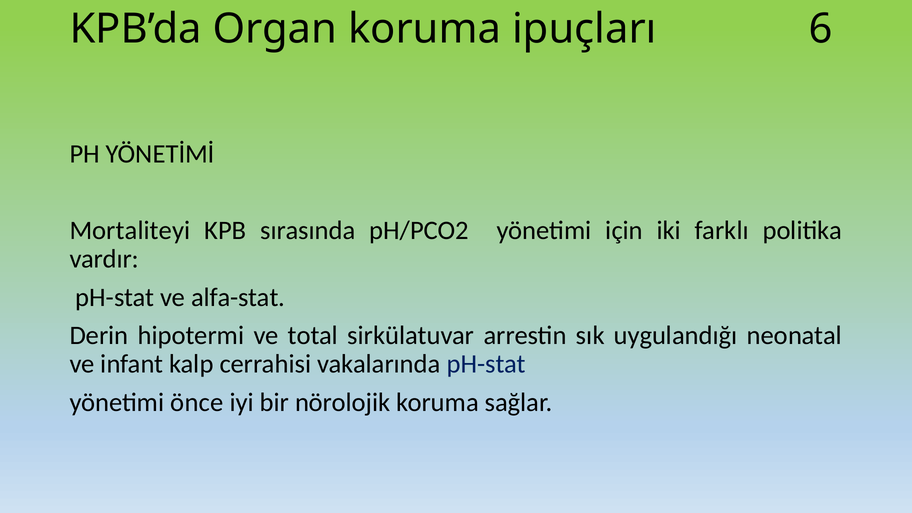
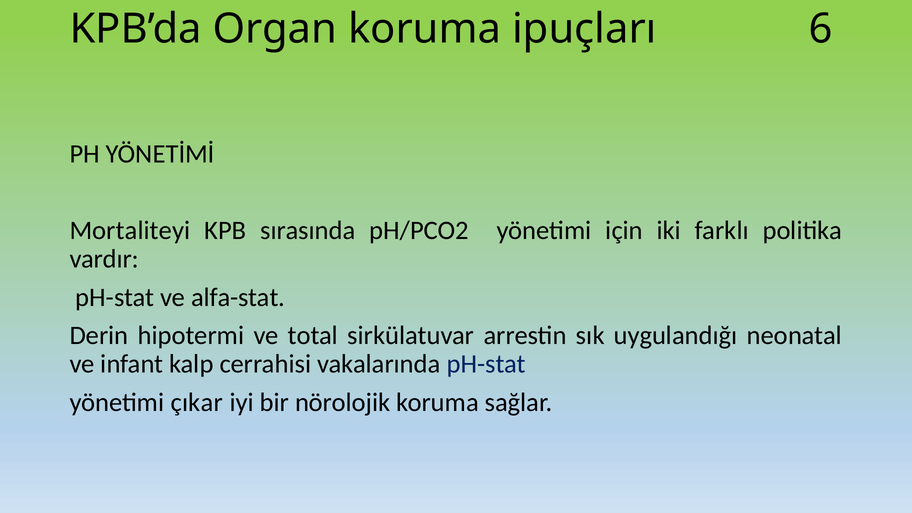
önce: önce -> çıkar (197, 402)
